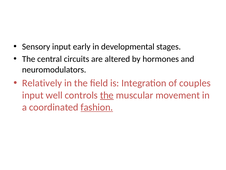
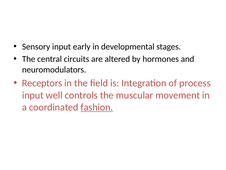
Relatively: Relatively -> Receptors (42, 83)
couples: couples -> process (195, 83)
the underline: present -> none (107, 95)
